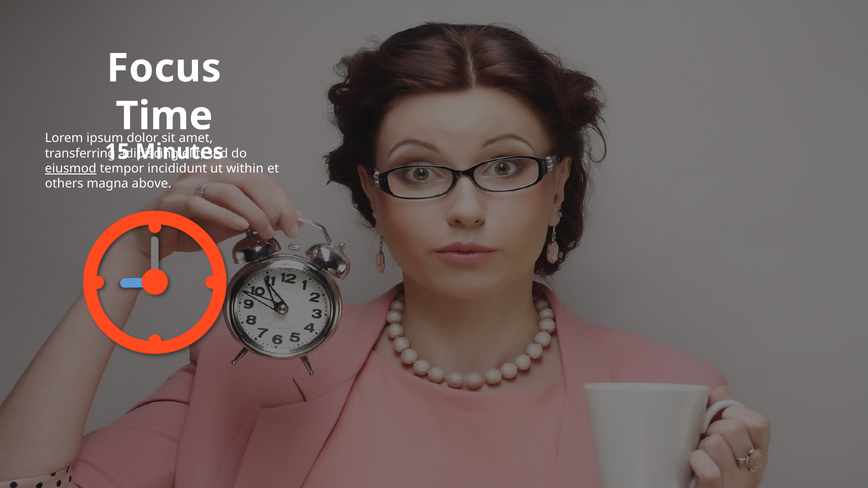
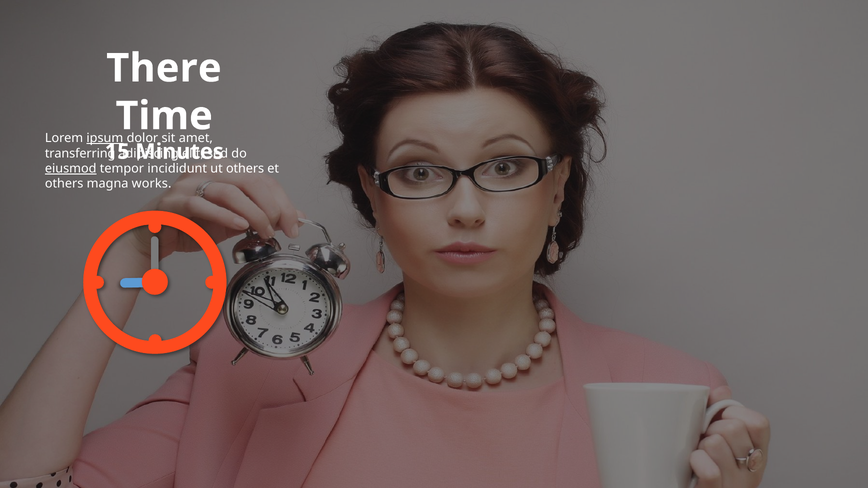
Focus: Focus -> There (164, 68)
ipsum underline: none -> present (105, 138)
within: within -> others (245, 169)
above: above -> works (152, 184)
